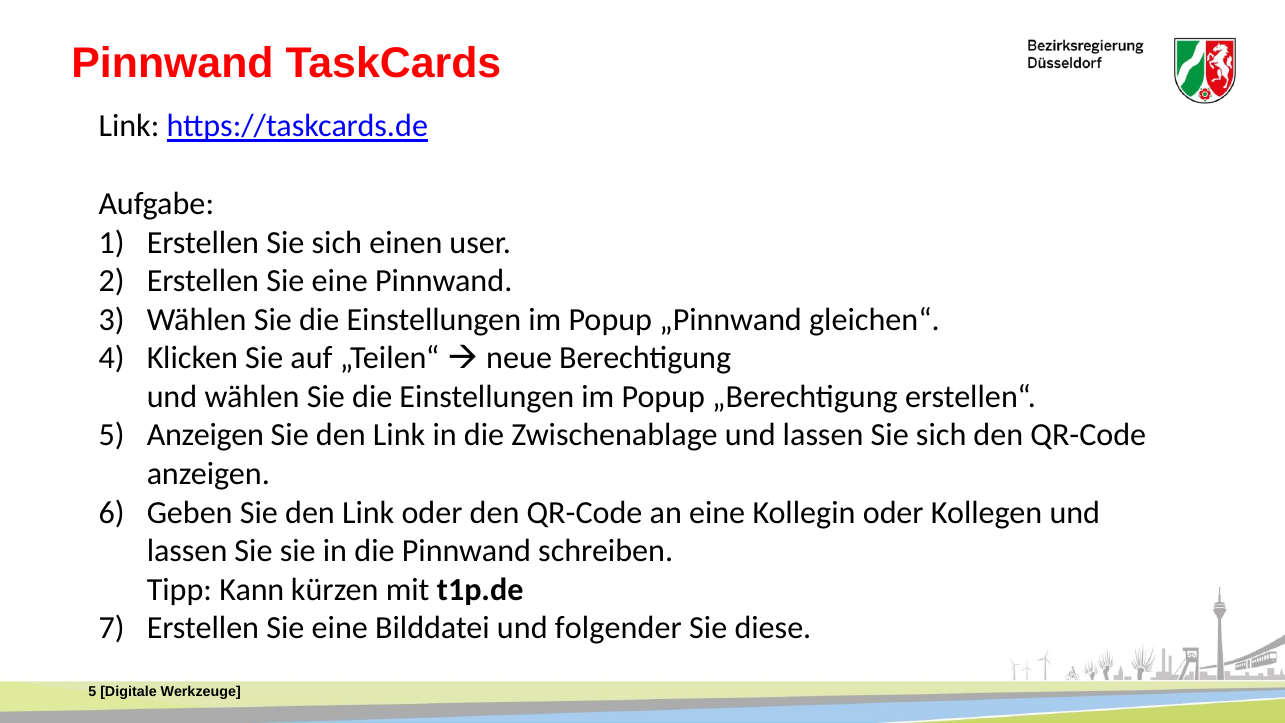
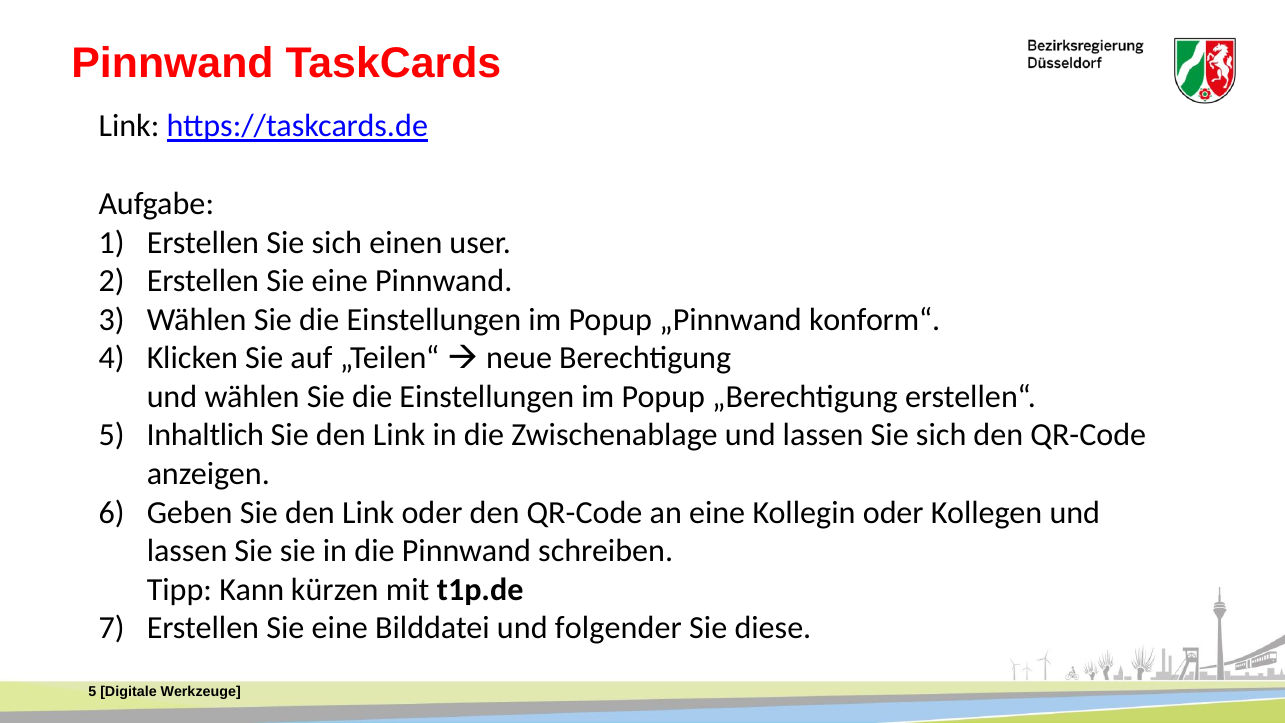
gleichen“: gleichen“ -> konform“ (875, 320)
Anzeigen: Anzeigen -> Inhaltlich (205, 435)
